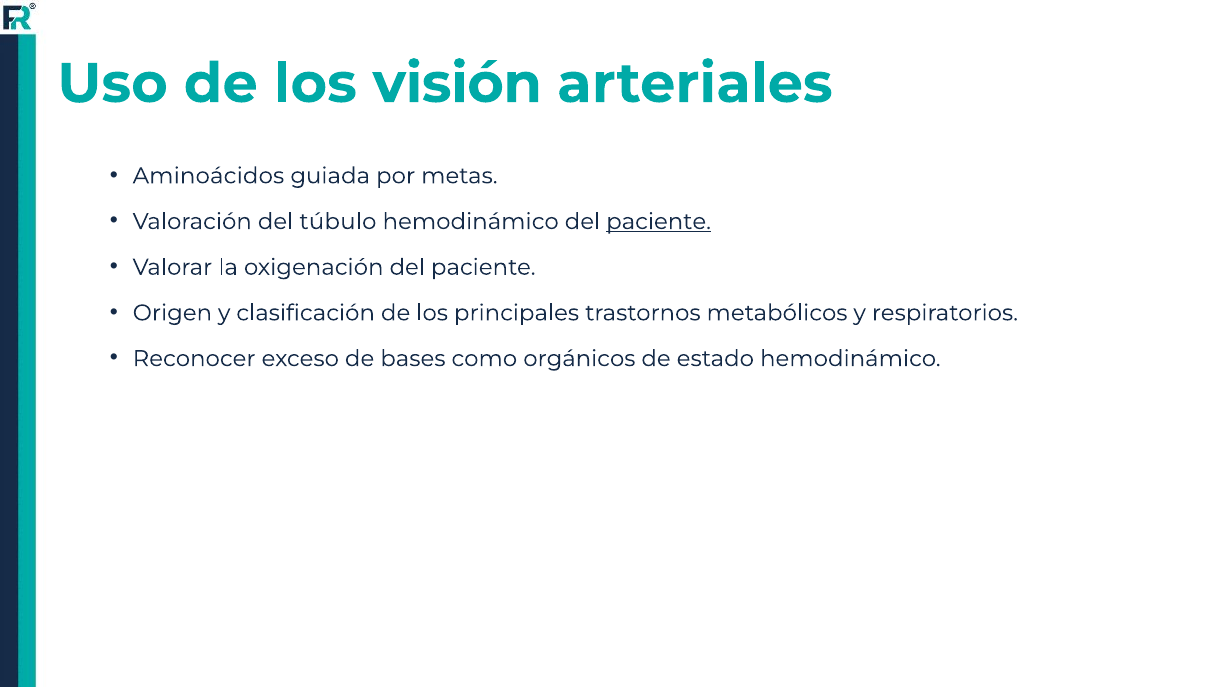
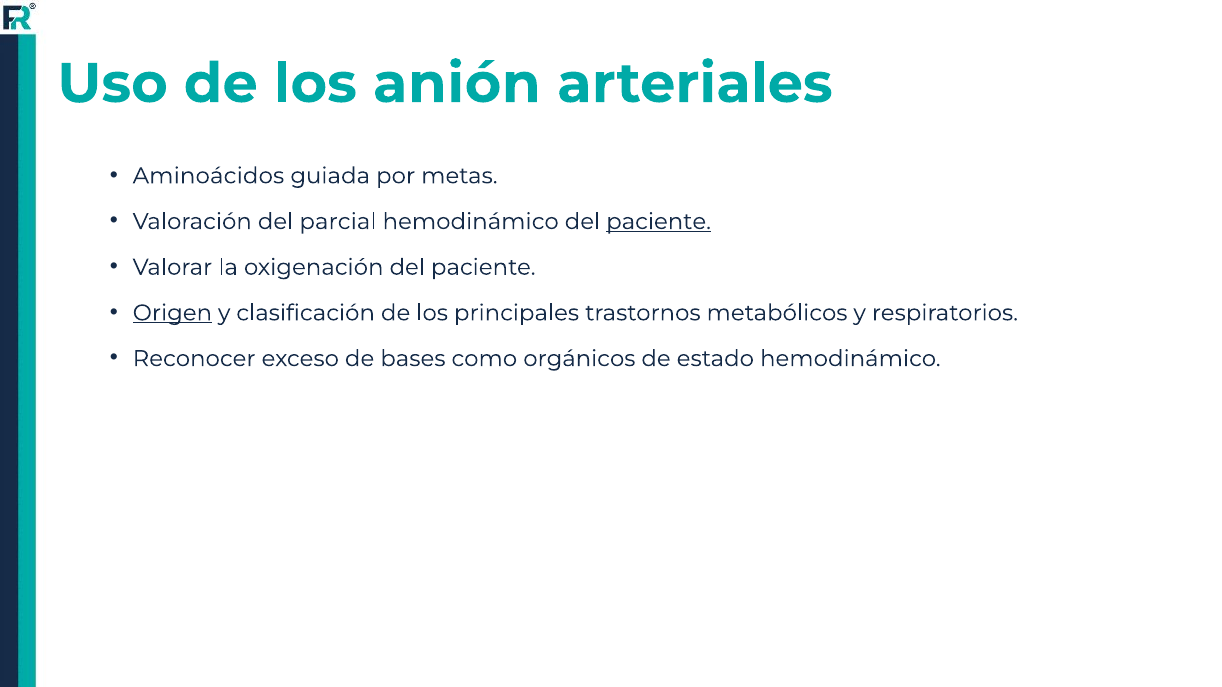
visión: visión -> anión (457, 84)
túbulo: túbulo -> parcial (338, 222)
Origen underline: none -> present (172, 313)
